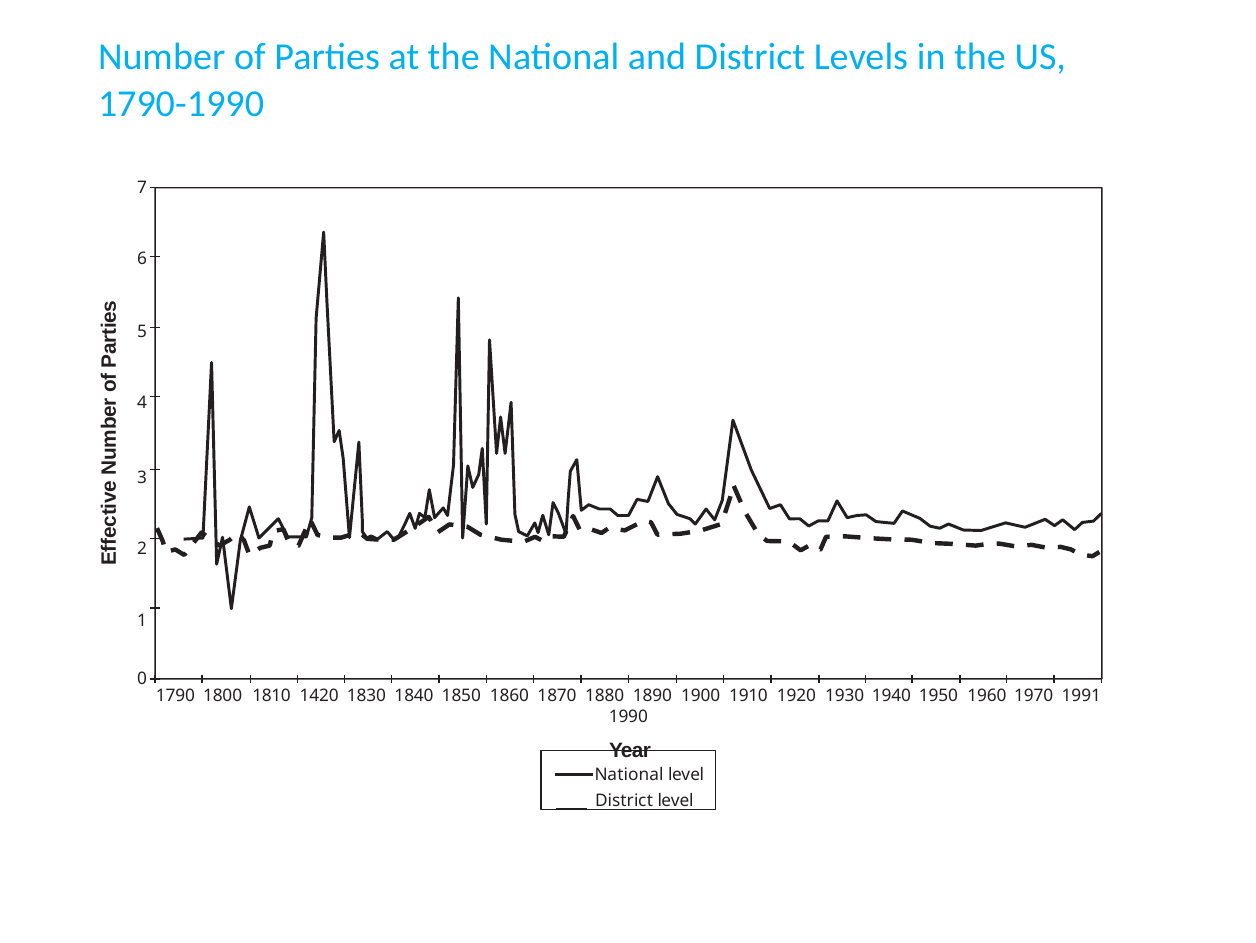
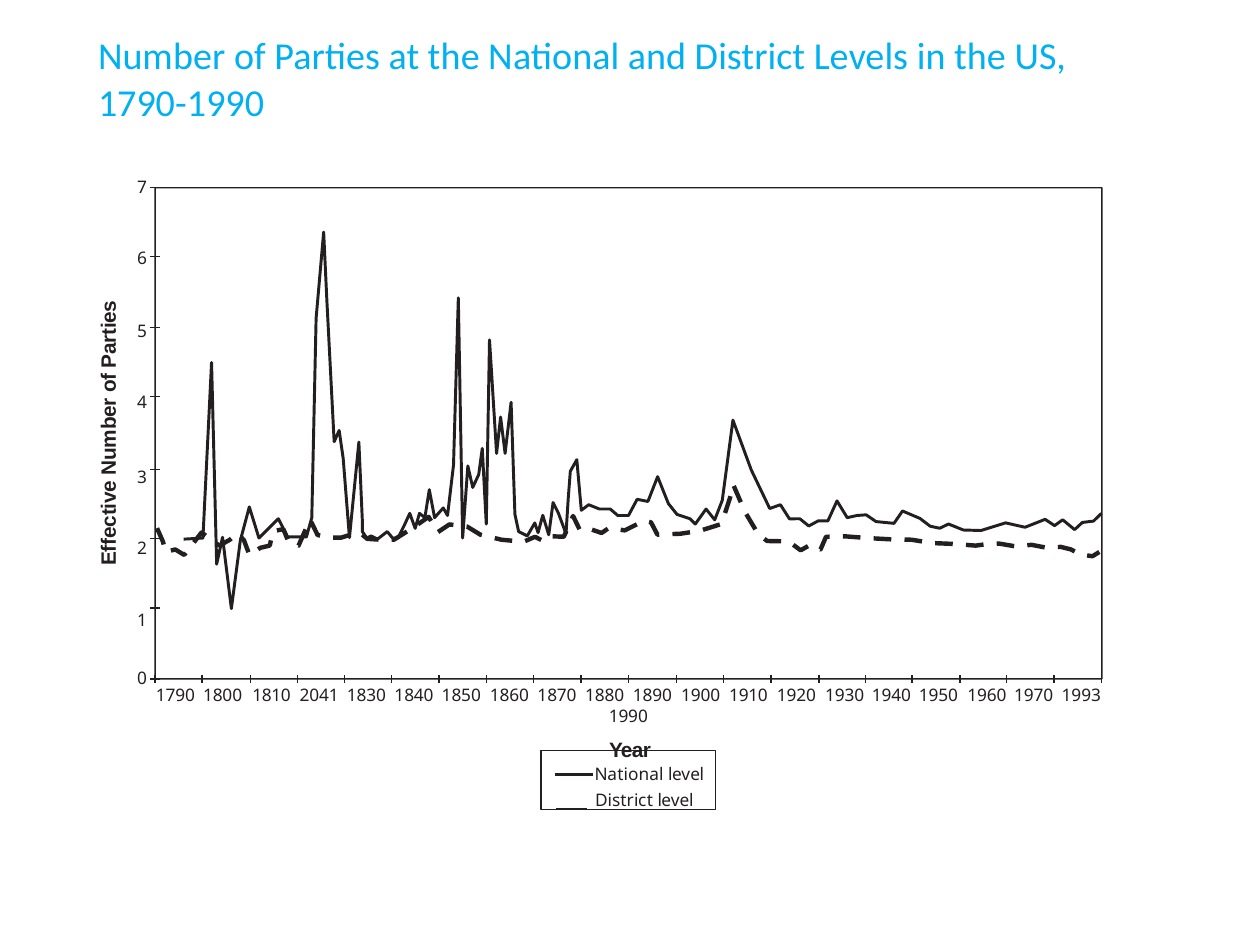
1420: 1420 -> 2041 (319, 696)
1991: 1991 -> 1993 (1081, 696)
